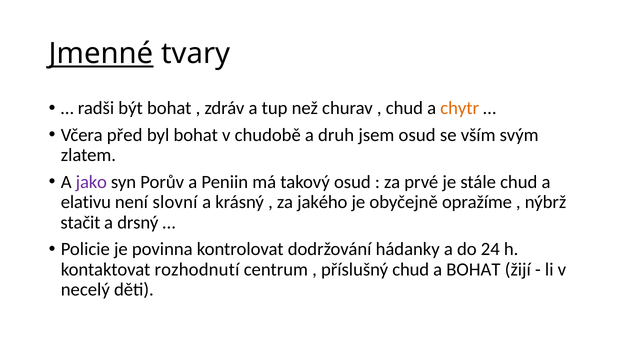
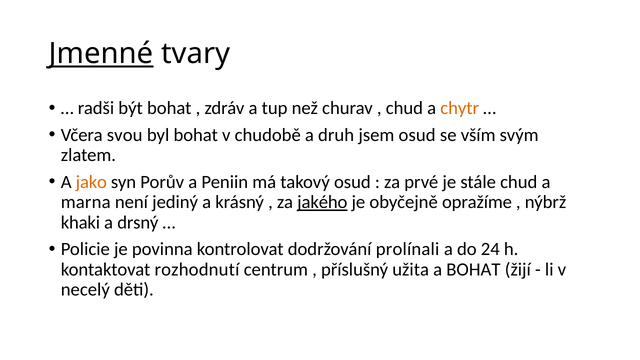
před: před -> svou (125, 135)
jako colour: purple -> orange (91, 182)
elativu: elativu -> marna (86, 202)
slovní: slovní -> jediný (175, 202)
jakého underline: none -> present (322, 202)
stačit: stačit -> khaki (80, 222)
hádanky: hádanky -> prolínali (408, 249)
příslušný chud: chud -> užita (411, 269)
